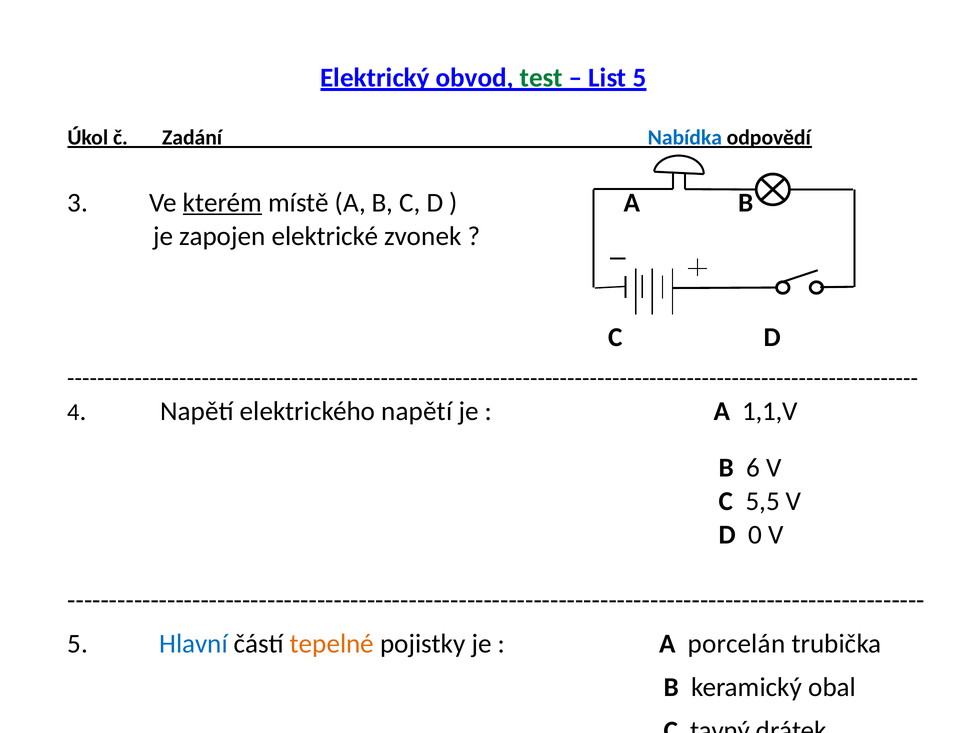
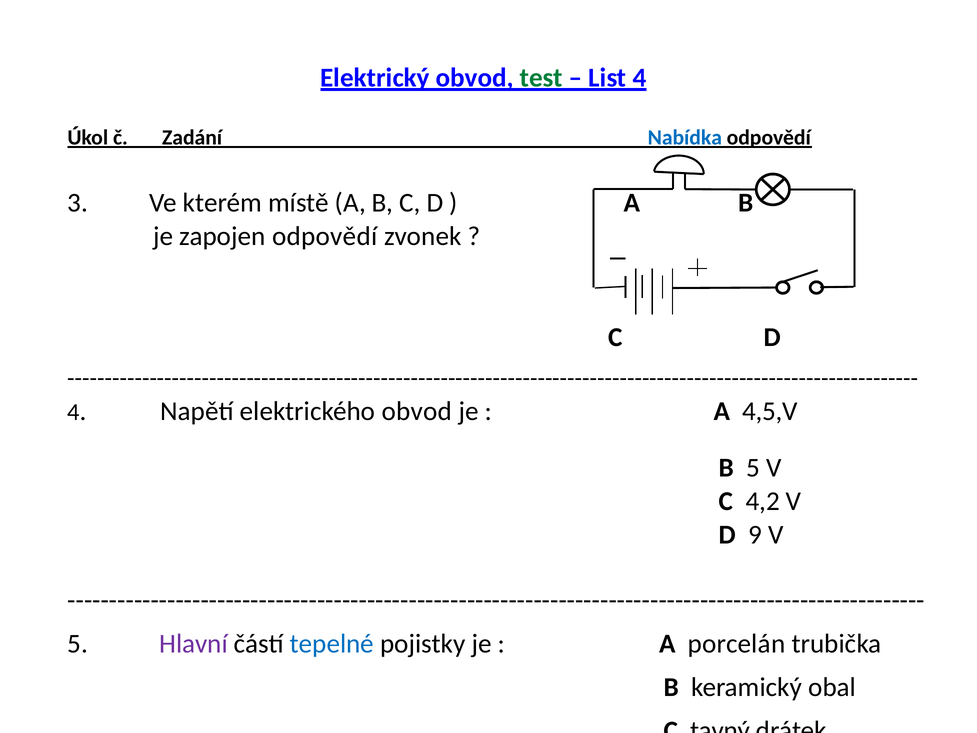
List 5: 5 -> 4 (639, 78)
kterém underline: present -> none (222, 203)
zapojen elektrické: elektrické -> odpovědí (325, 236)
elektrického napětí: napětí -> obvod (417, 411)
1,1,V: 1,1,V -> 4,5,V (770, 411)
B 6: 6 -> 5 (753, 468)
5,5: 5,5 -> 4,2 (763, 501)
0: 0 -> 9 (755, 535)
Hlavní colour: blue -> purple (194, 644)
tepelné colour: orange -> blue (332, 644)
